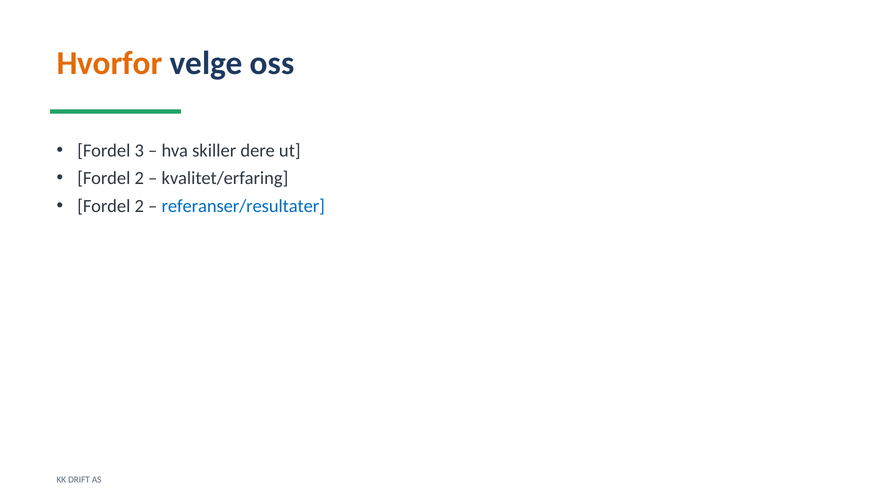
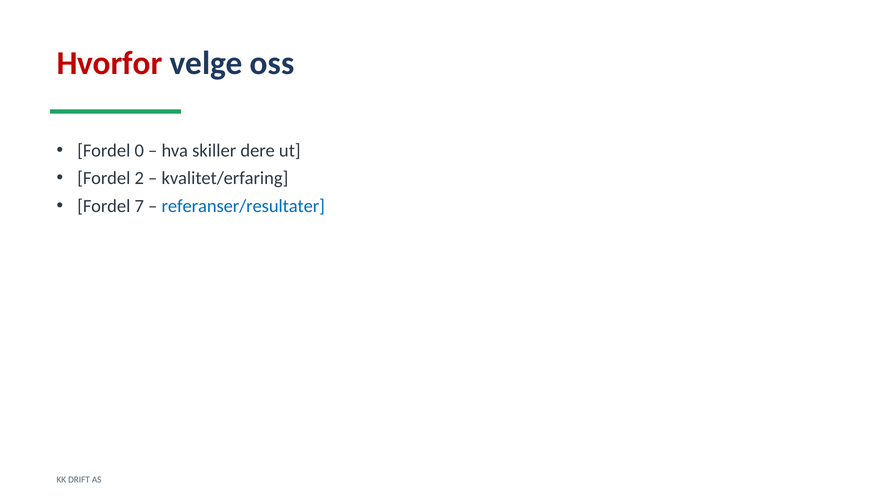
Hvorfor colour: orange -> red (109, 63)
3: 3 -> 0 (139, 150)
2: 2 -> 7 (139, 206)
